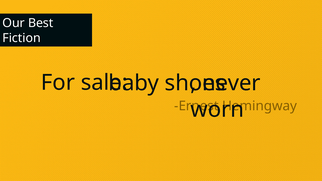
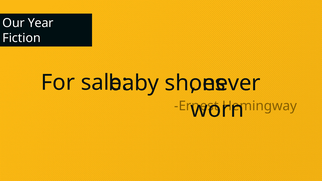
Best: Best -> Year (41, 23)
